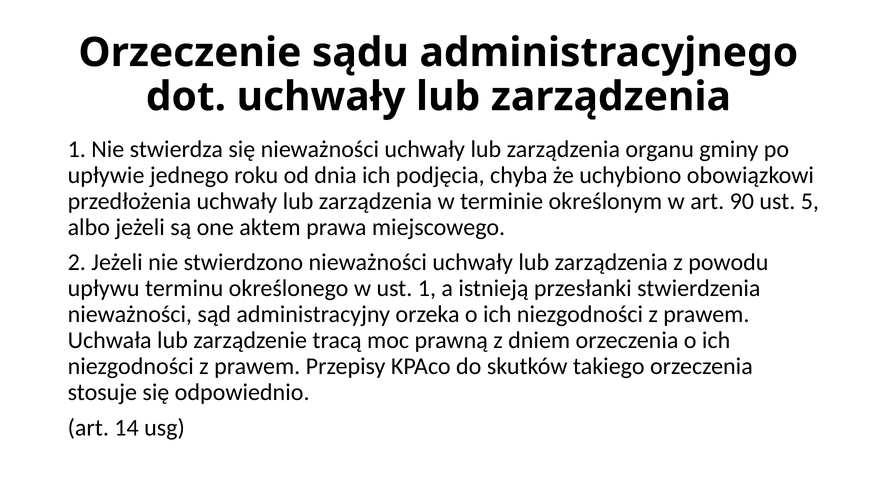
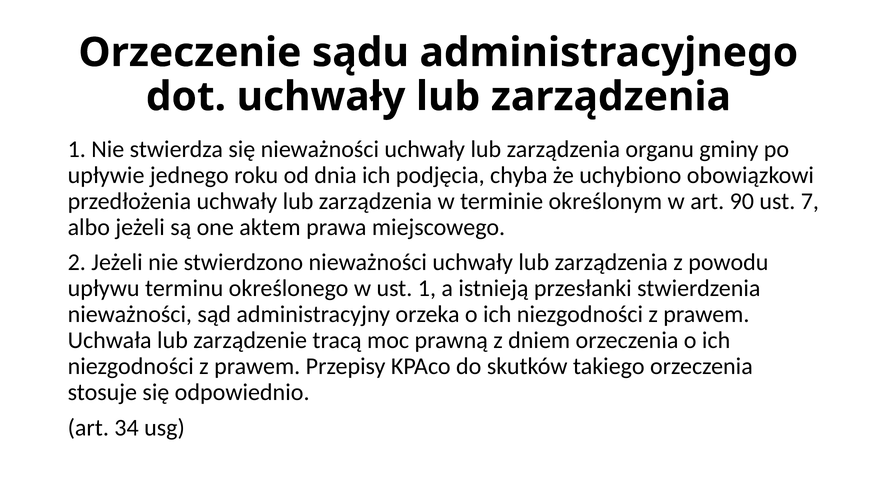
5: 5 -> 7 (810, 201)
14: 14 -> 34 (127, 427)
